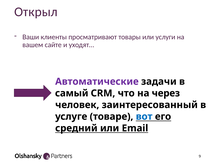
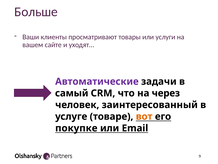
Открыл: Открыл -> Больше (36, 12)
вот colour: blue -> orange (144, 116)
средний: средний -> покупке (76, 128)
